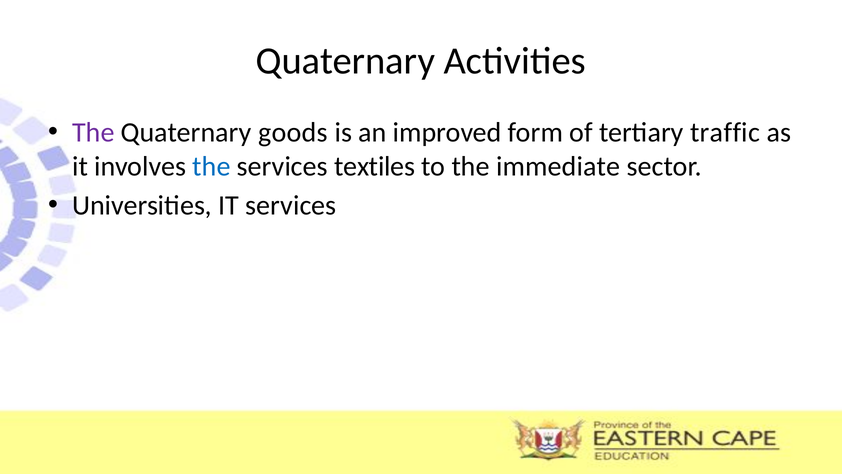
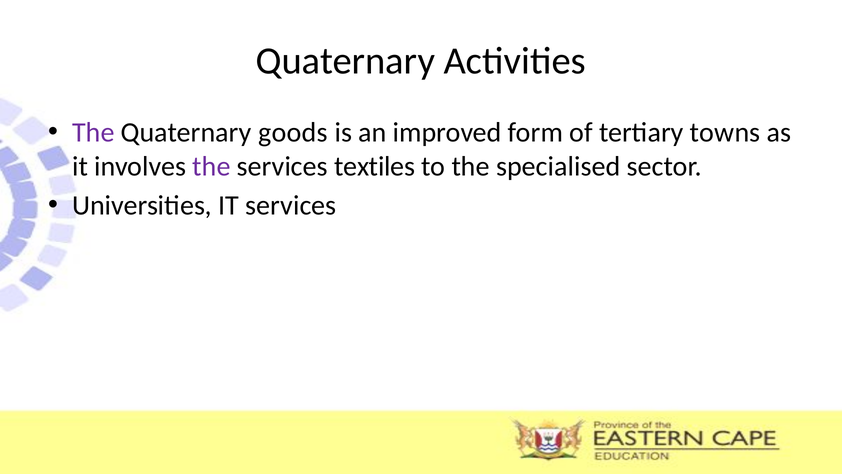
traffic: traffic -> towns (725, 132)
the colour: blue -> purple (212, 166)
immediate: immediate -> specialised (558, 166)
